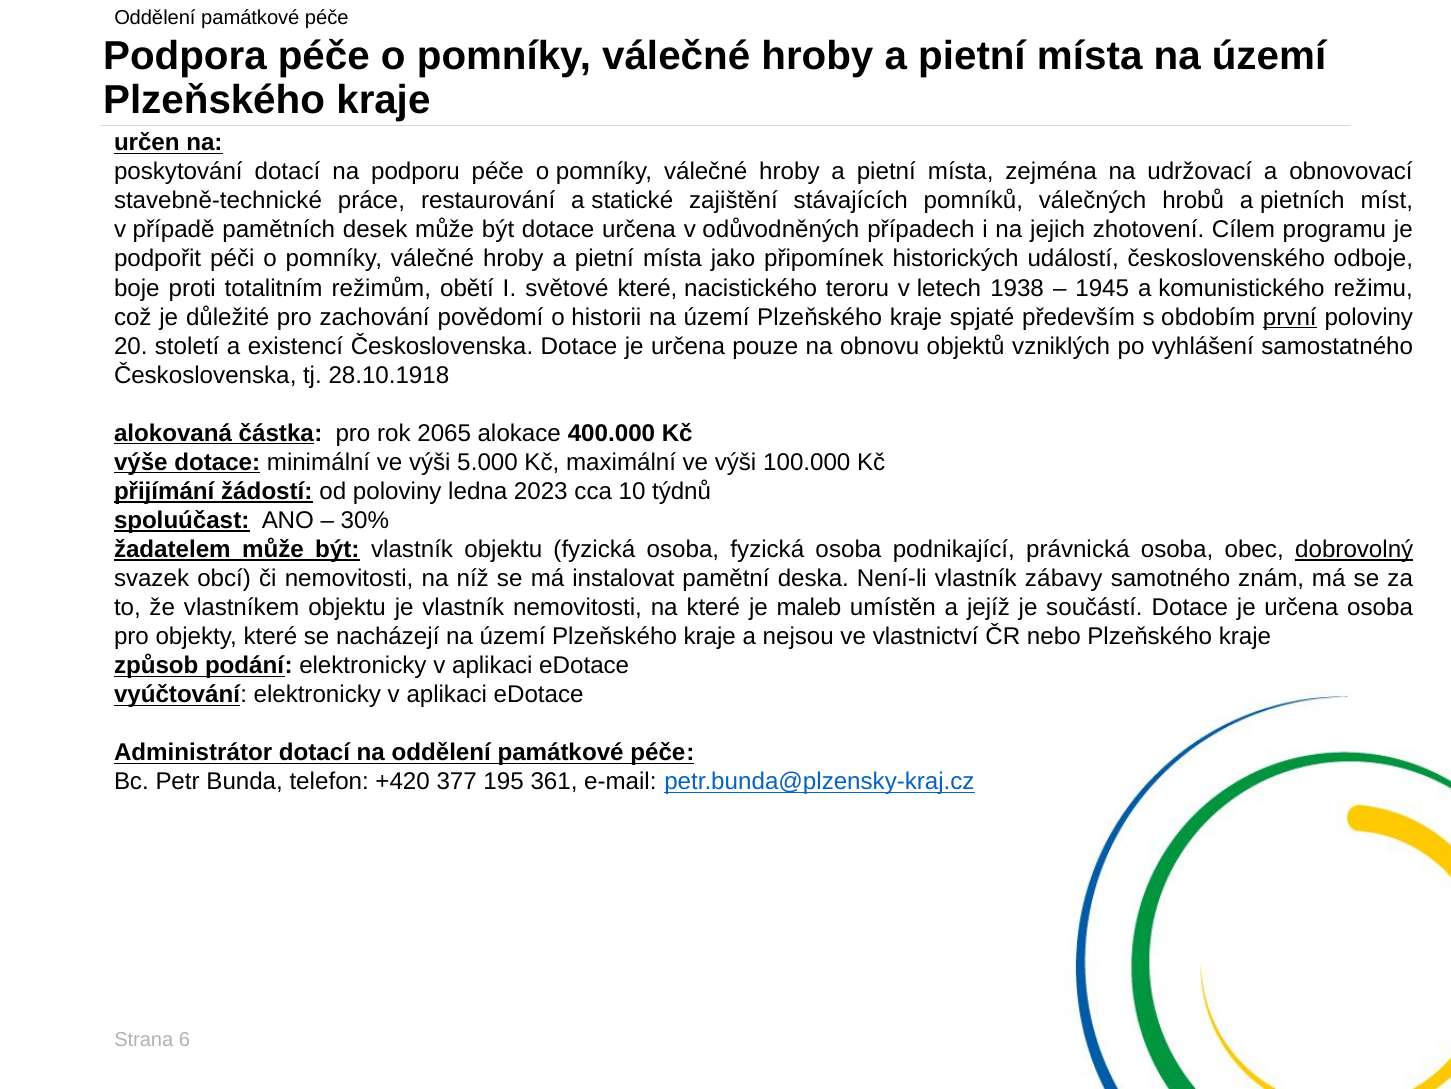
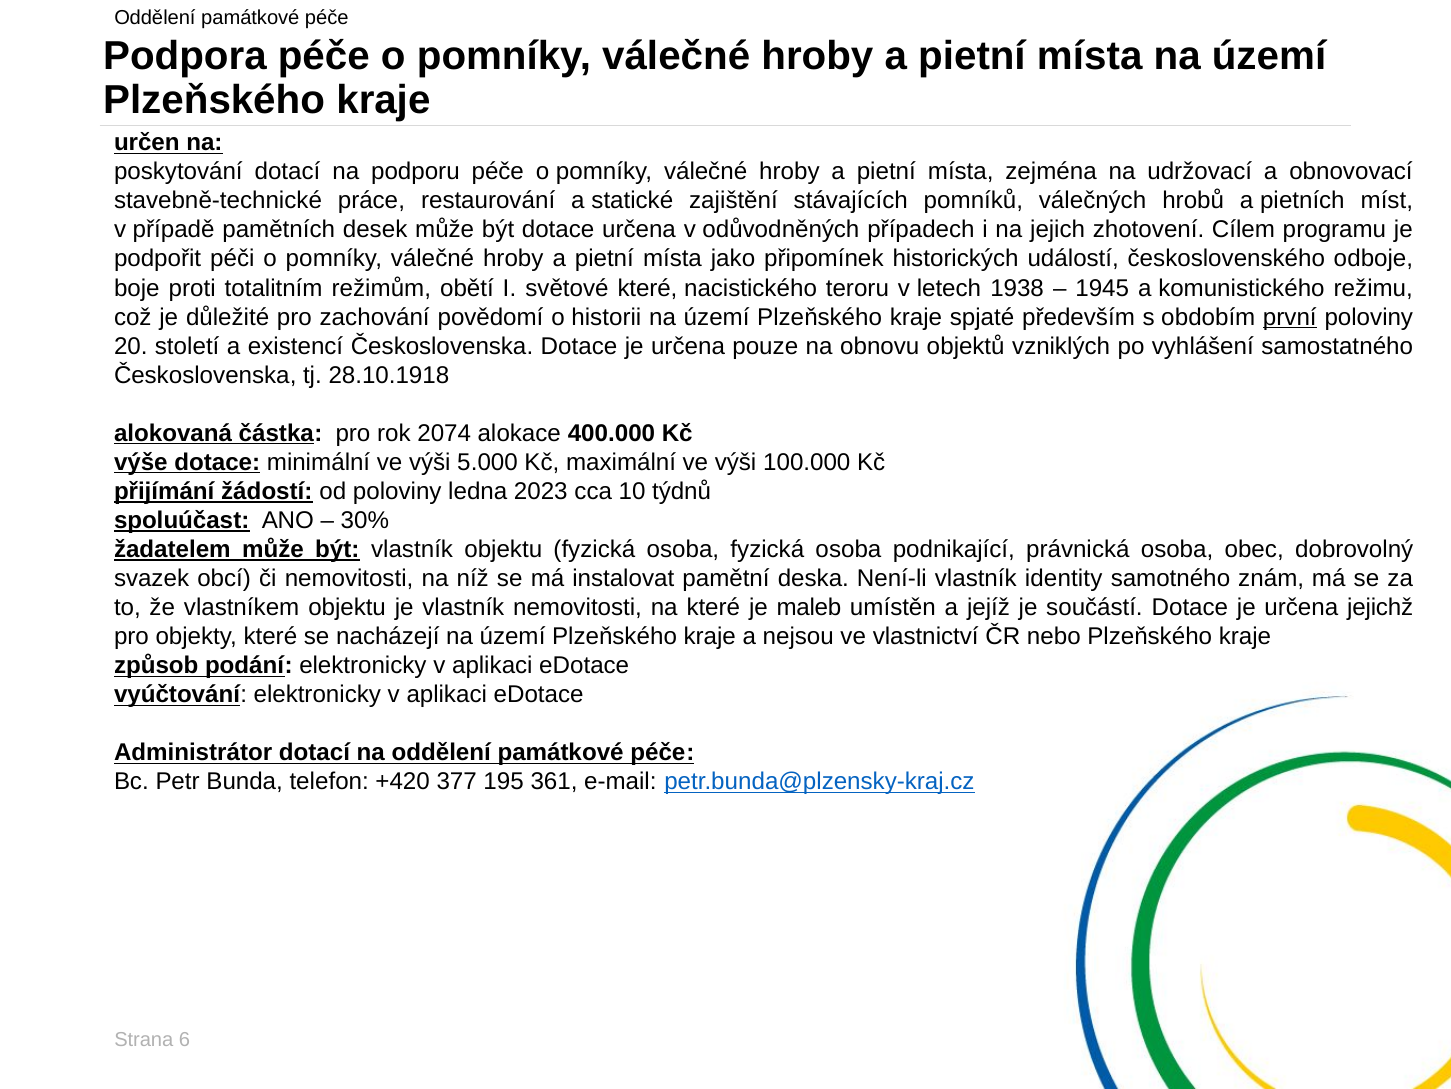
2065: 2065 -> 2074 (444, 433)
dobrovolný underline: present -> none (1354, 549)
zábavy: zábavy -> identity (1064, 578)
určena osoba: osoba -> jejichž (1380, 607)
